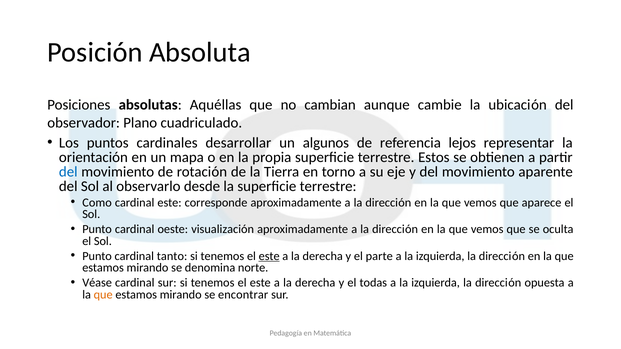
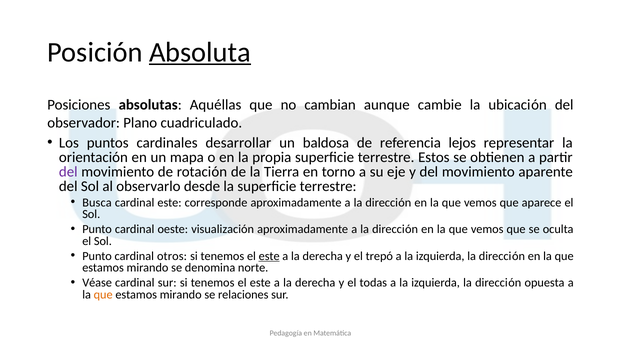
Absoluta underline: none -> present (200, 52)
algunos: algunos -> baldosa (326, 143)
del colour: blue -> purple (68, 172)
Como: Como -> Busca (97, 203)
tanto: tanto -> otros (172, 256)
parte: parte -> trepó (379, 256)
encontrar: encontrar -> relaciones (243, 295)
